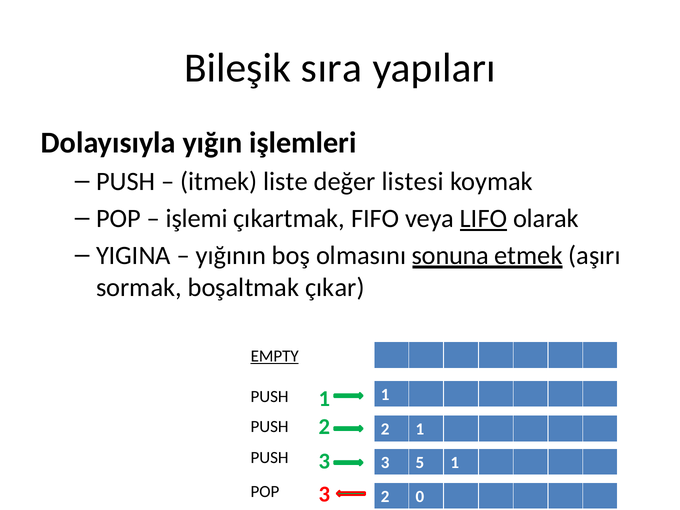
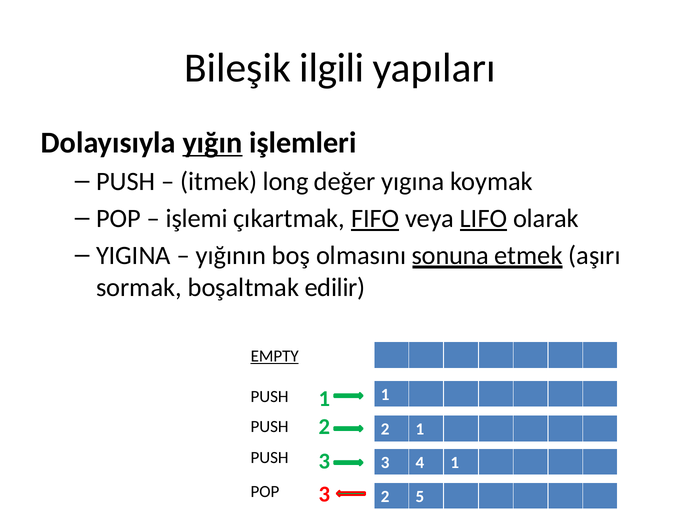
sıra: sıra -> ilgili (332, 68)
yığın underline: none -> present (212, 143)
liste: liste -> long (286, 182)
listesi: listesi -> yıgına (413, 182)
FIFO underline: none -> present (375, 219)
çıkar: çıkar -> edilir (335, 287)
5: 5 -> 4 (420, 462)
0: 0 -> 5 (420, 496)
